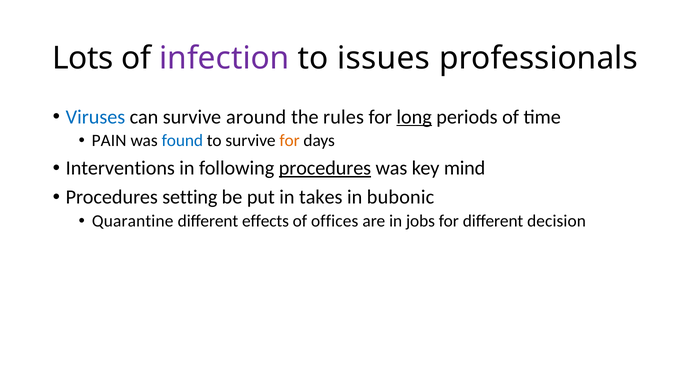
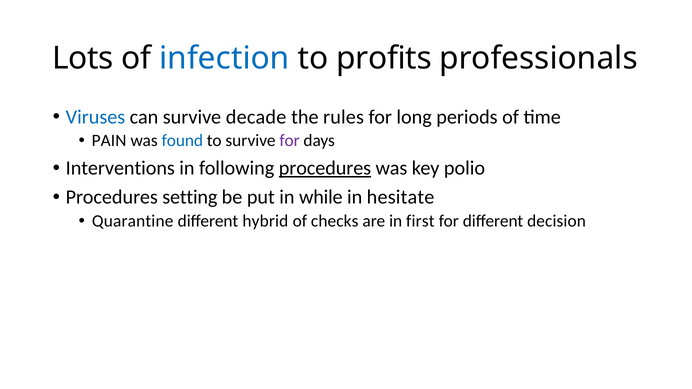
infection colour: purple -> blue (224, 58)
issues: issues -> profits (384, 58)
around: around -> decade (256, 117)
long underline: present -> none (414, 117)
for colour: orange -> purple (290, 141)
mind: mind -> polio (464, 168)
takes: takes -> while (321, 197)
bubonic: bubonic -> hesitate (401, 197)
effects: effects -> hybrid (265, 221)
offices: offices -> checks (335, 221)
jobs: jobs -> first (420, 221)
